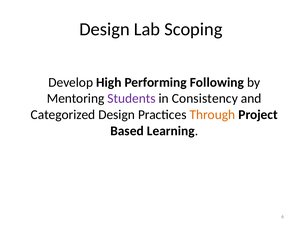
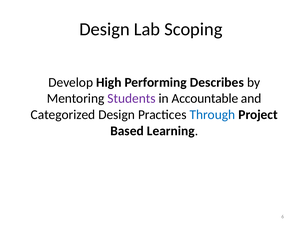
Following: Following -> Describes (217, 82)
Consistency: Consistency -> Accountable (205, 98)
Through colour: orange -> blue (212, 114)
